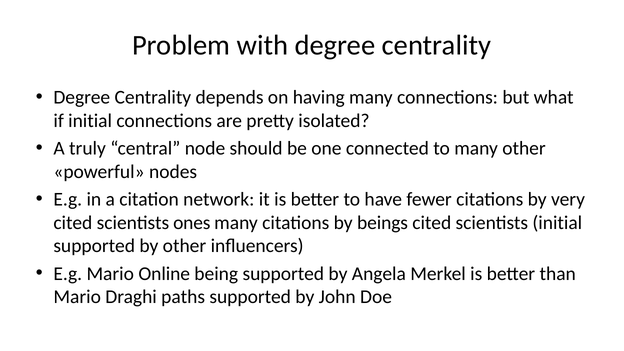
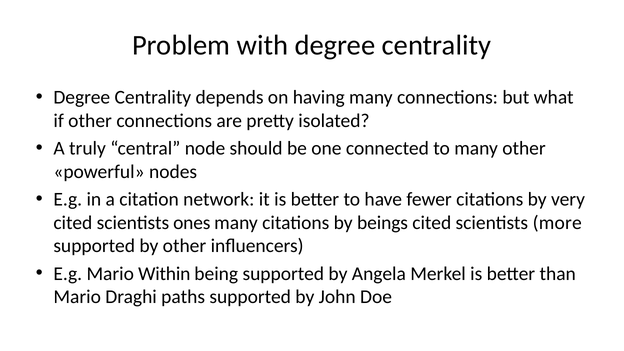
if initial: initial -> other (90, 121)
scientists initial: initial -> more (557, 223)
Online: Online -> Within (164, 274)
